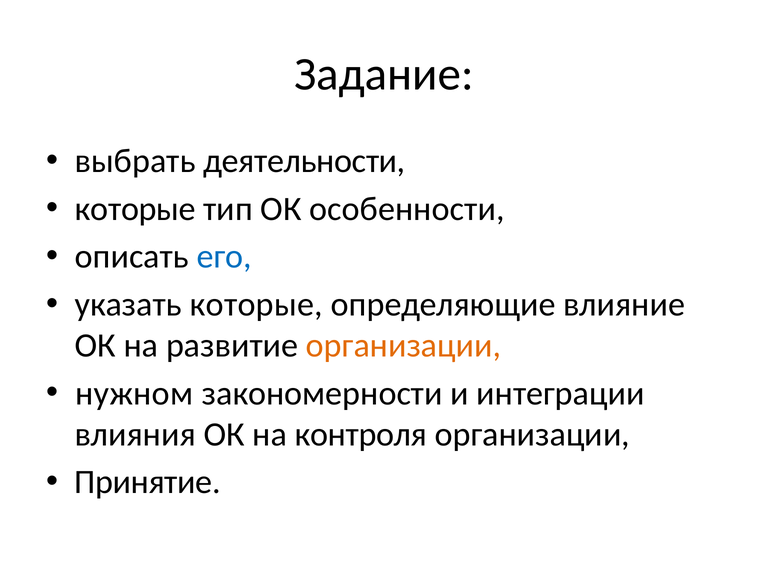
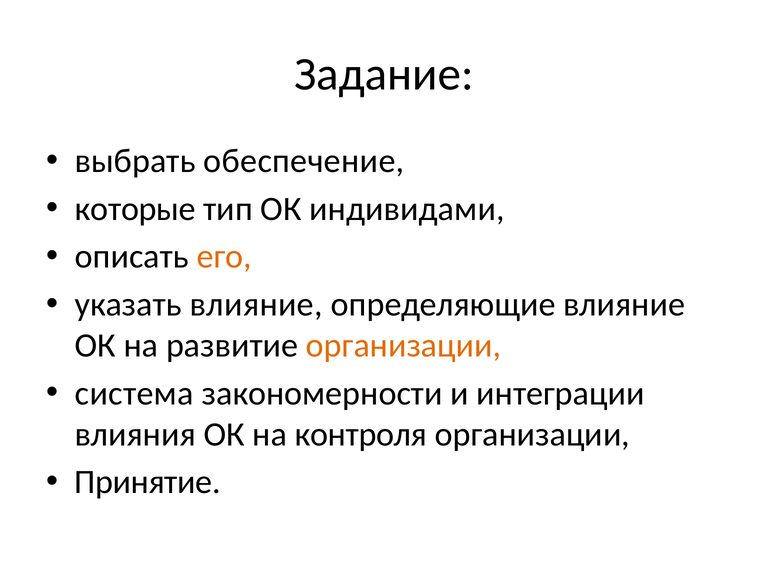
деятельности: деятельности -> обеспечение (304, 161)
особенности: особенности -> индивидами (407, 209)
его colour: blue -> orange (224, 257)
указать которые: которые -> влияние (256, 305)
нужном: нужном -> система (134, 393)
